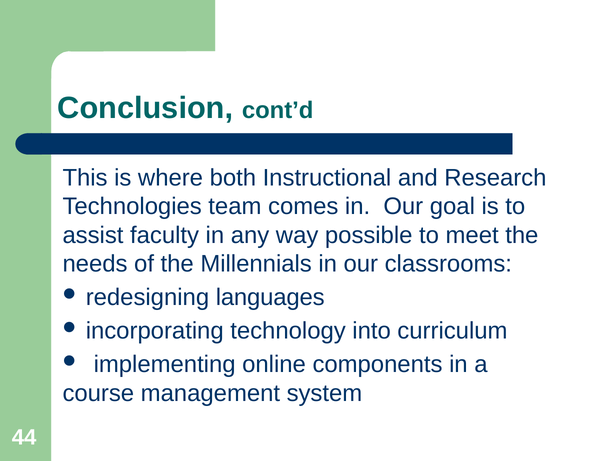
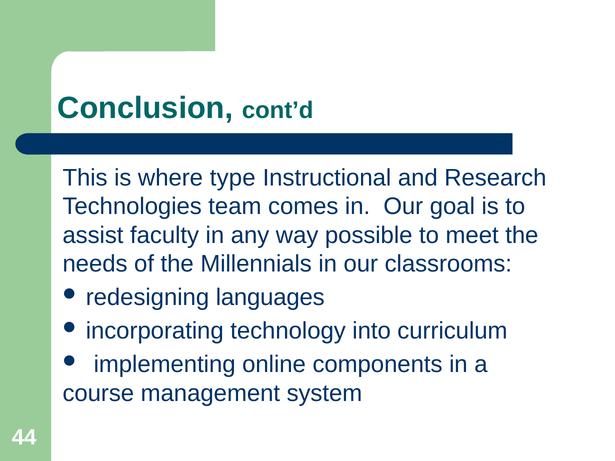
both: both -> type (233, 178)
